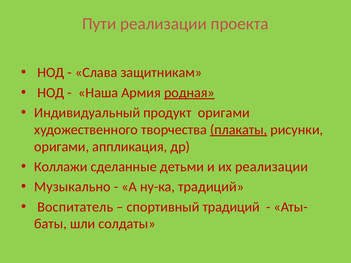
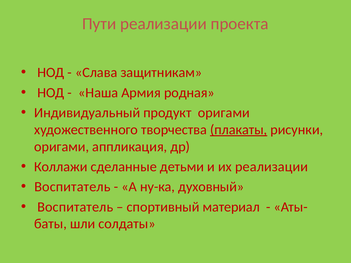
родная underline: present -> none (189, 93)
Музыкально: Музыкально -> Воспитатель (72, 187)
ну-ка традиций: традиций -> духовный (211, 187)
спортивный традиций: традиций -> материал (231, 207)
